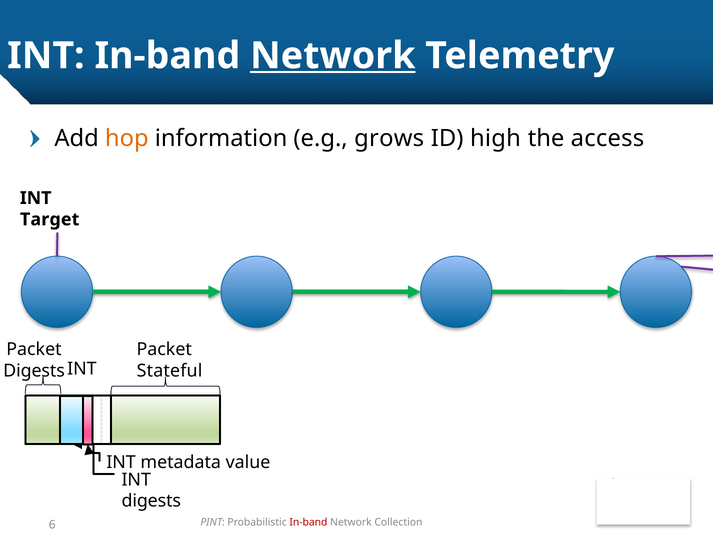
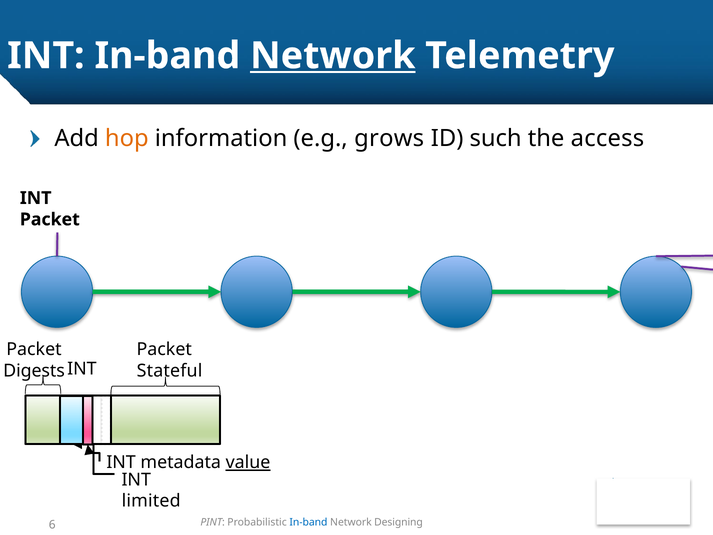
high: high -> such (496, 138)
Target: Target -> Packet (50, 219)
value underline: none -> present (248, 462)
digests: digests -> limited (151, 501)
In-band colour: red -> blue (308, 522)
Collection: Collection -> Designing (399, 522)
